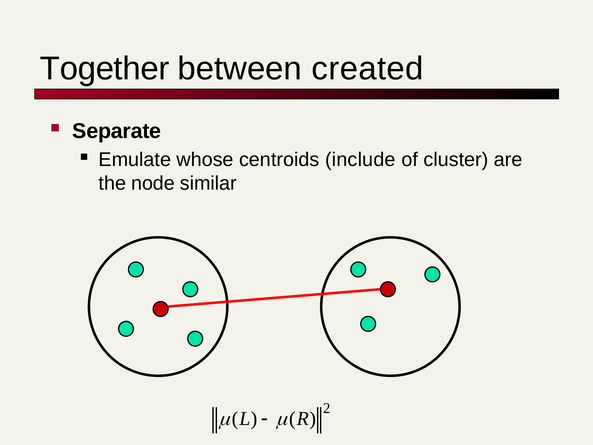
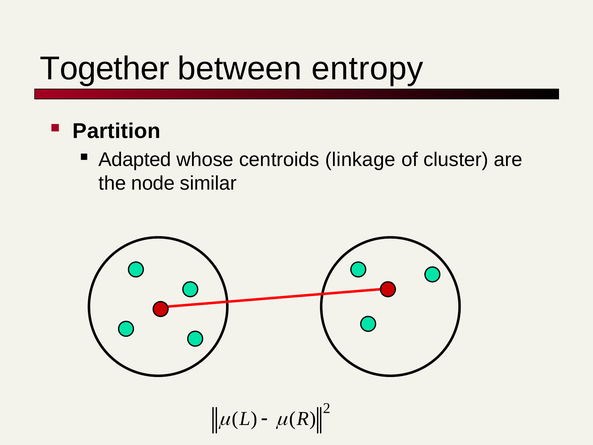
created: created -> entropy (368, 69)
Separate: Separate -> Partition (117, 131)
Emulate: Emulate -> Adapted (135, 159)
include: include -> linkage (360, 159)
